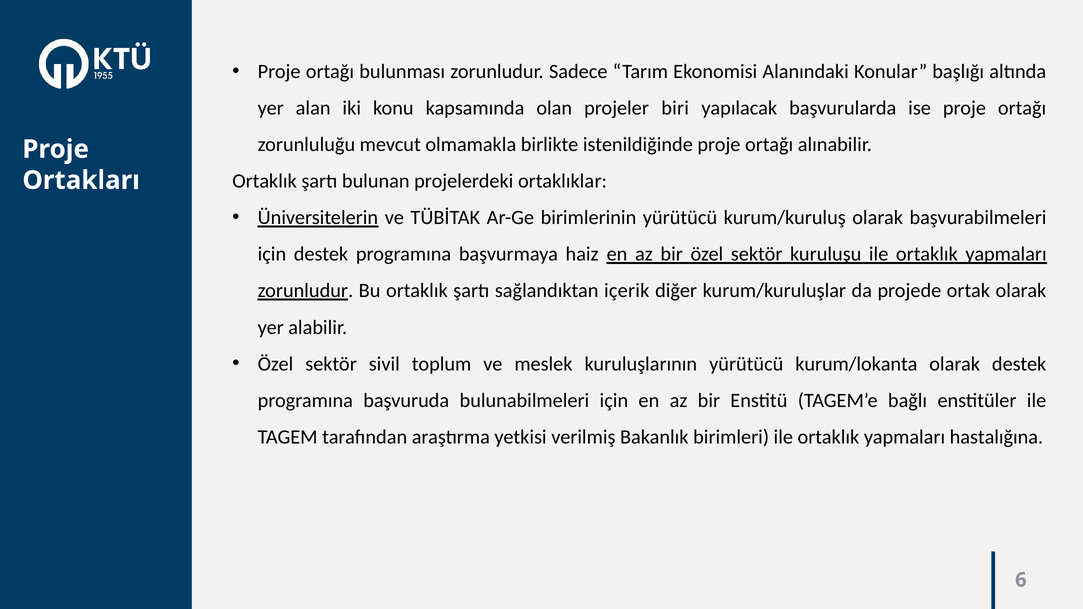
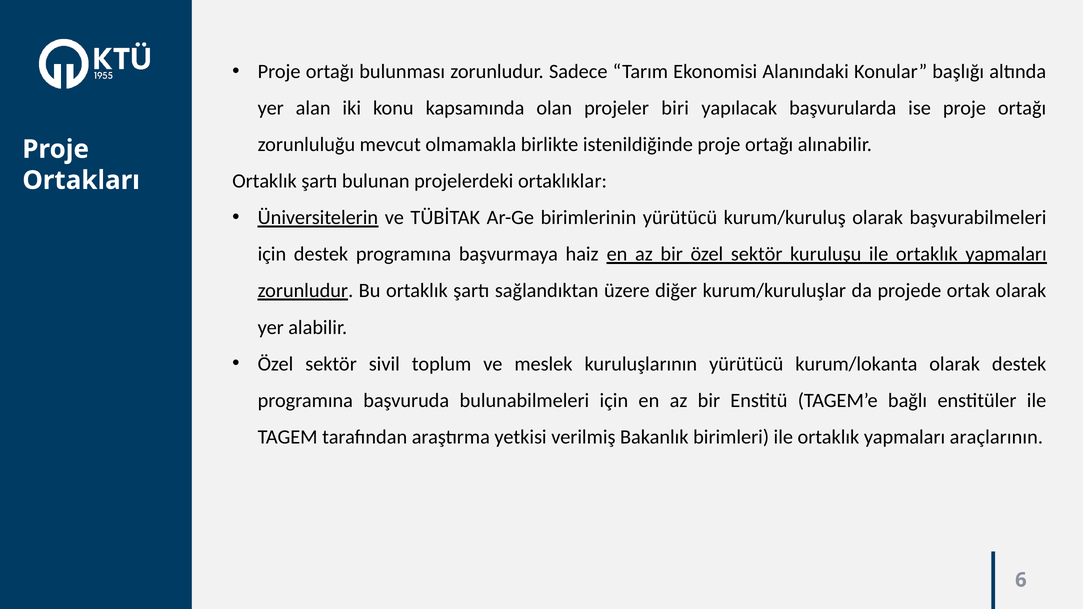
içerik: içerik -> üzere (627, 291)
hastalığına: hastalığına -> araçlarının (996, 437)
